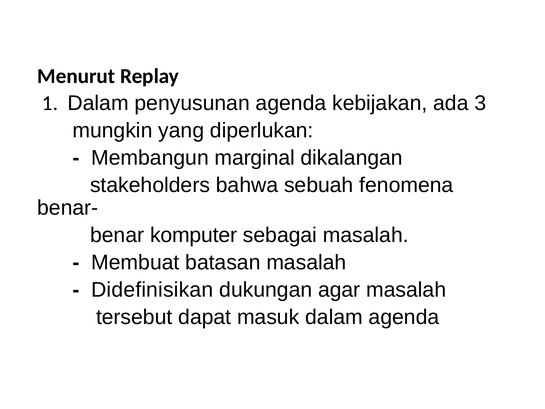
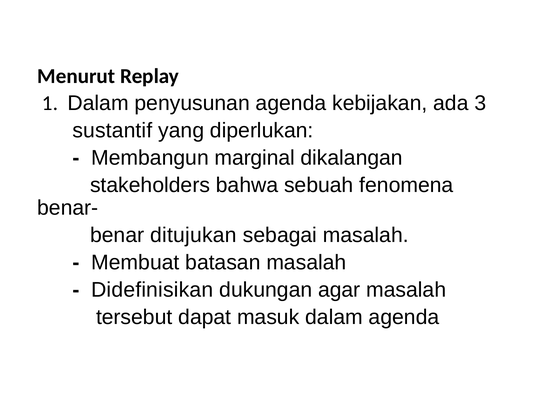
mungkin: mungkin -> sustantif (112, 130)
komputer: komputer -> ditujukan (193, 235)
